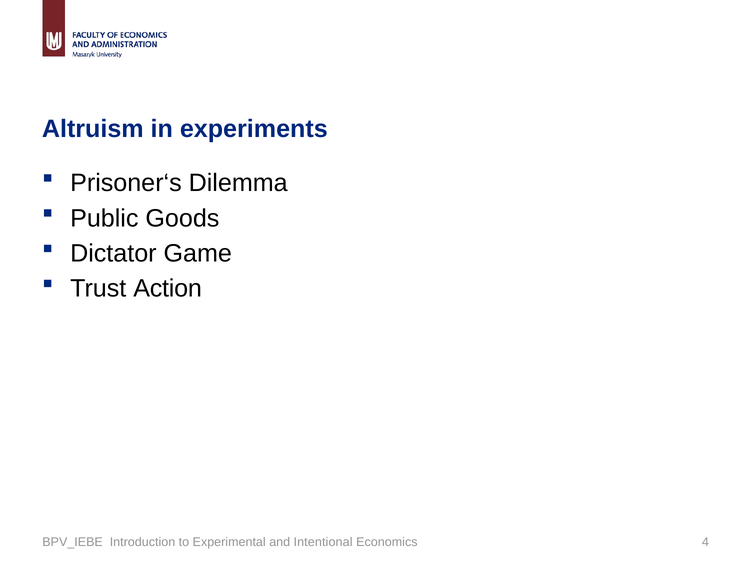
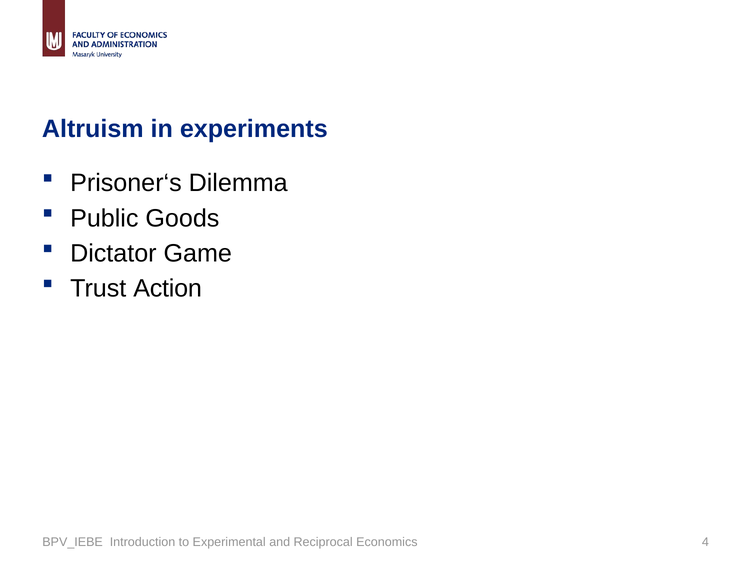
Intentional: Intentional -> Reciprocal (323, 542)
